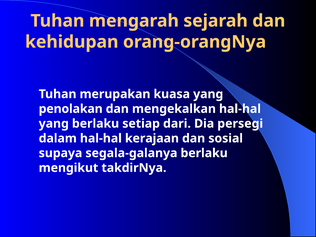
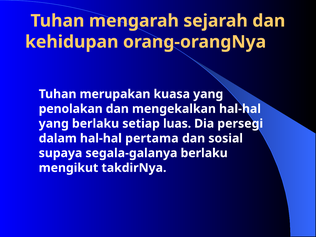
dari: dari -> luas (177, 124)
kerajaan: kerajaan -> pertama (152, 138)
